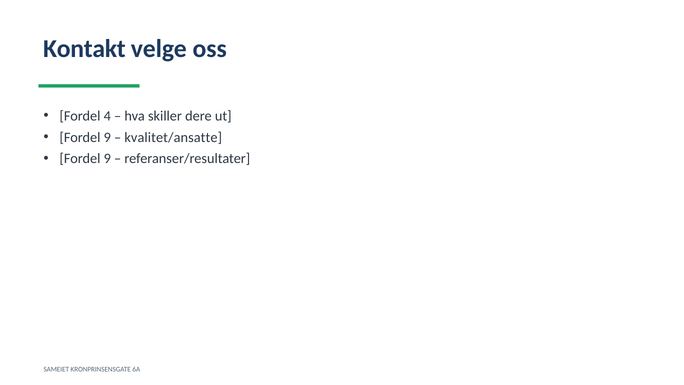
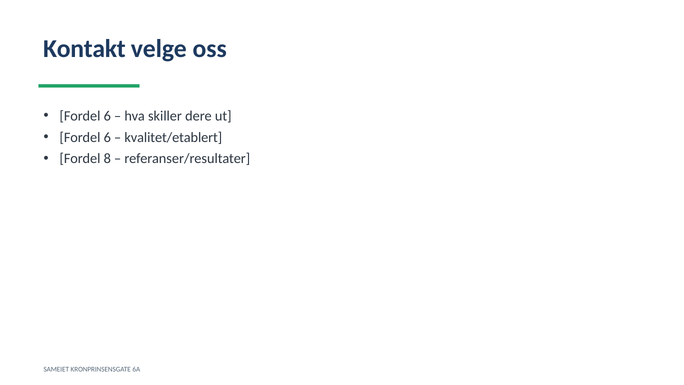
4: 4 -> 6 (107, 116)
9: 9 -> 6 (107, 137)
kvalitet/ansatte: kvalitet/ansatte -> kvalitet/etablert (173, 137)
9: 9 -> 8 (107, 159)
